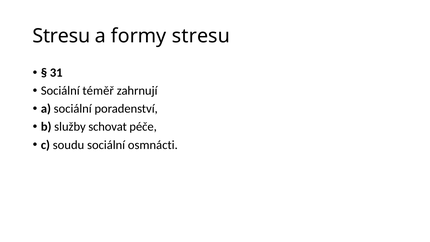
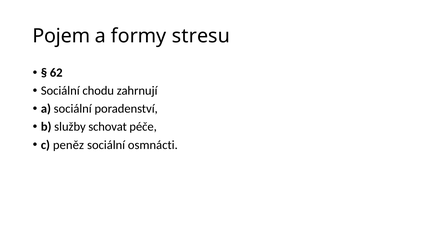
Stresu: Stresu -> Pojem (61, 36)
31: 31 -> 62 (56, 73)
téměř: téměř -> chodu (98, 91)
soudu: soudu -> peněz (68, 145)
